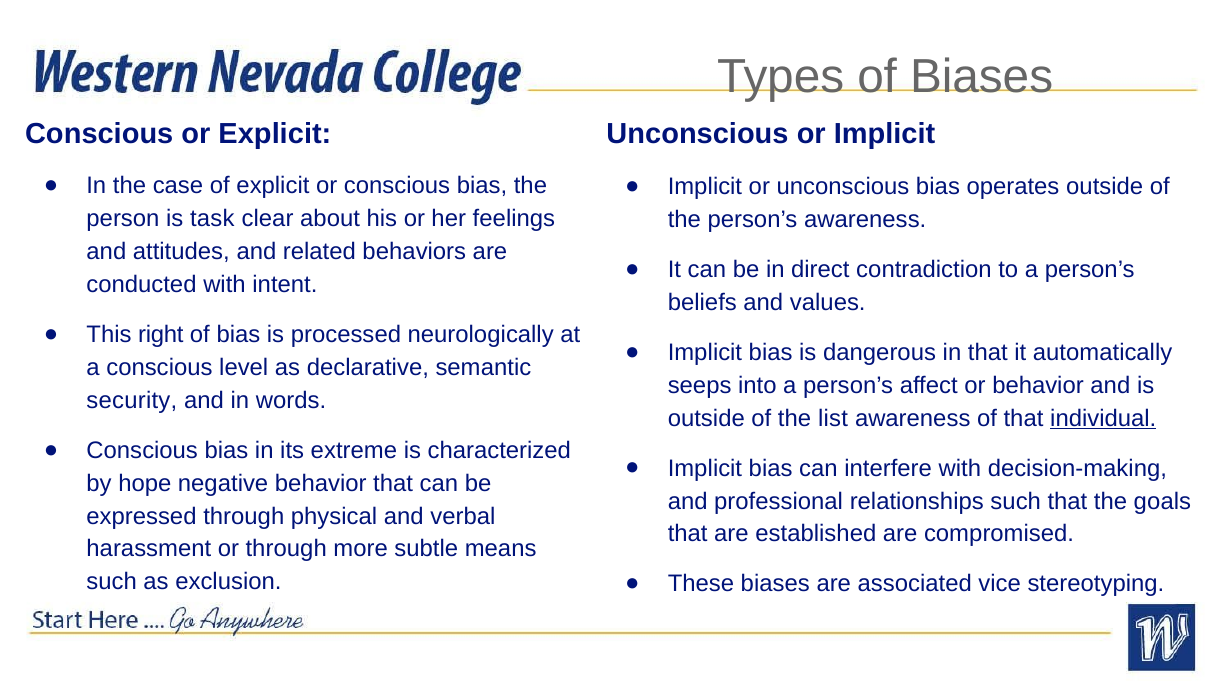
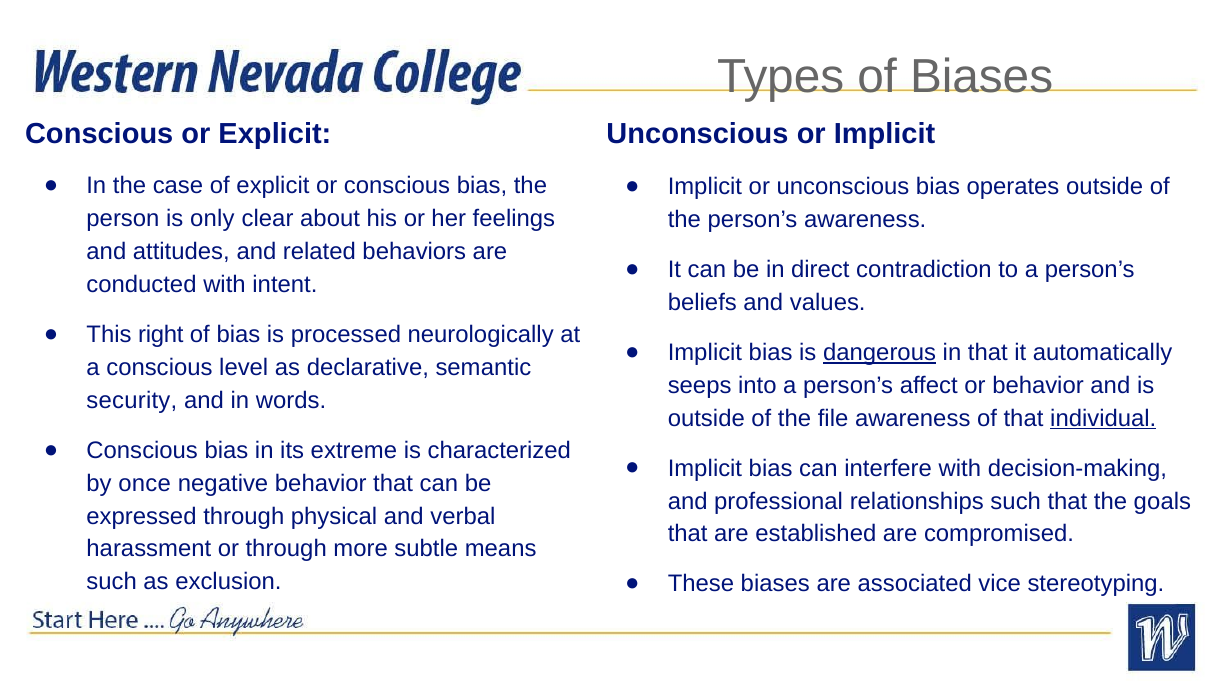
task: task -> only (212, 219)
dangerous underline: none -> present (880, 353)
list: list -> file (833, 419)
hope: hope -> once (145, 483)
